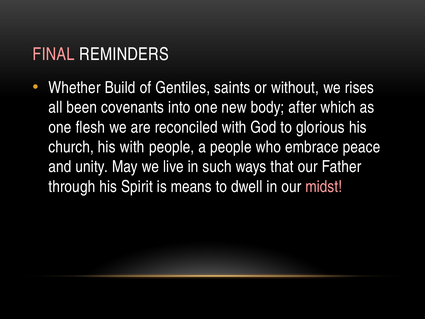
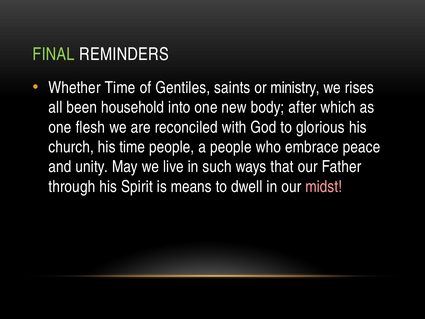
FINAL colour: pink -> light green (54, 54)
Whether Build: Build -> Time (120, 88)
without: without -> ministry (295, 88)
covenants: covenants -> household (133, 107)
his with: with -> time (132, 147)
